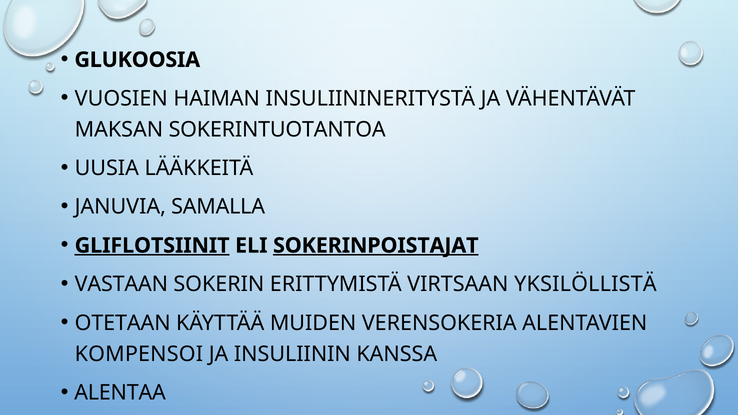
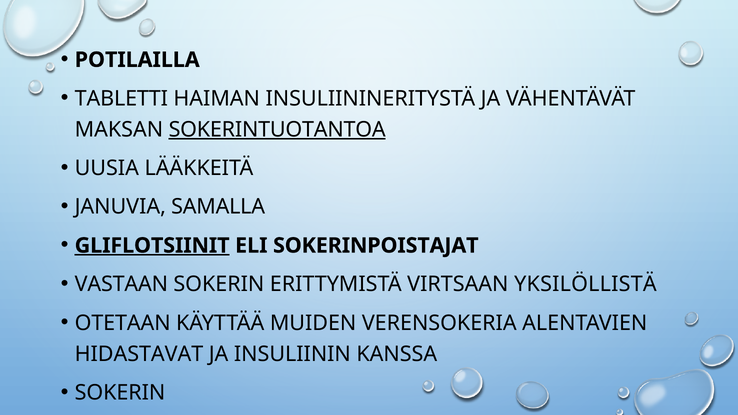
GLUKOOSIA: GLUKOOSIA -> POTILAILLA (137, 60)
VUOSIEN: VUOSIEN -> TABLETTI (121, 98)
SOKERINTUOTANTOA underline: none -> present (277, 130)
SOKERINPOISTAJAT underline: present -> none (376, 246)
KOMPENSOI: KOMPENSOI -> HIDASTAVAT (139, 354)
ALENTAA: ALENTAA -> SOKERIN (120, 393)
